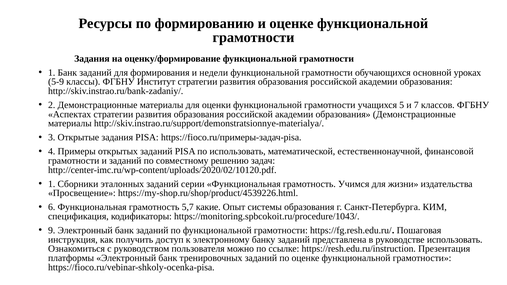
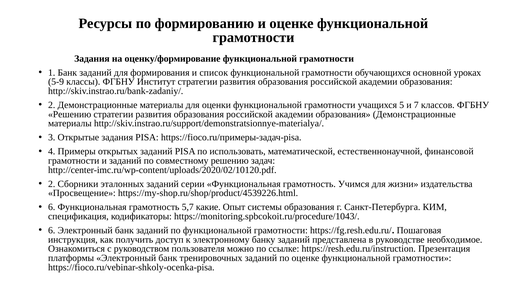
недели: недели -> список (214, 73)
Аспектах: Аспектах -> Решению (70, 114)
1: 1 -> 2 (52, 184)
9: 9 -> 6 (52, 230)
руководстве использовать: использовать -> необходимое (455, 240)
